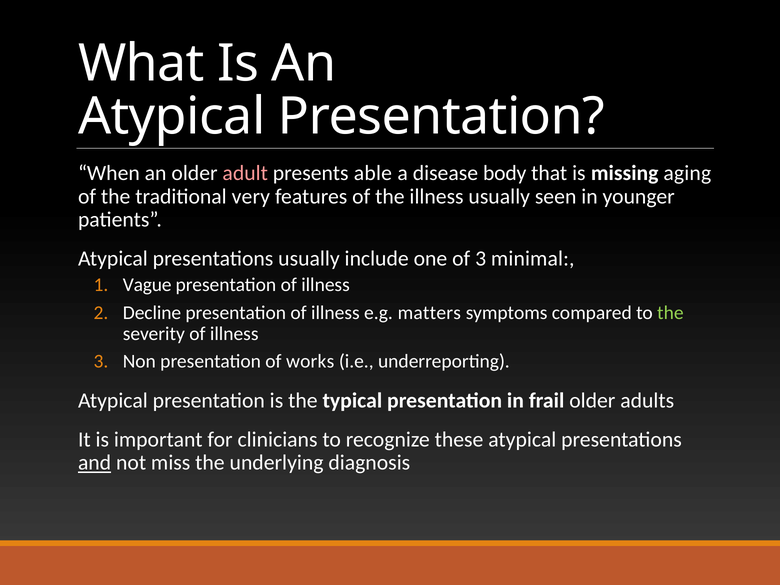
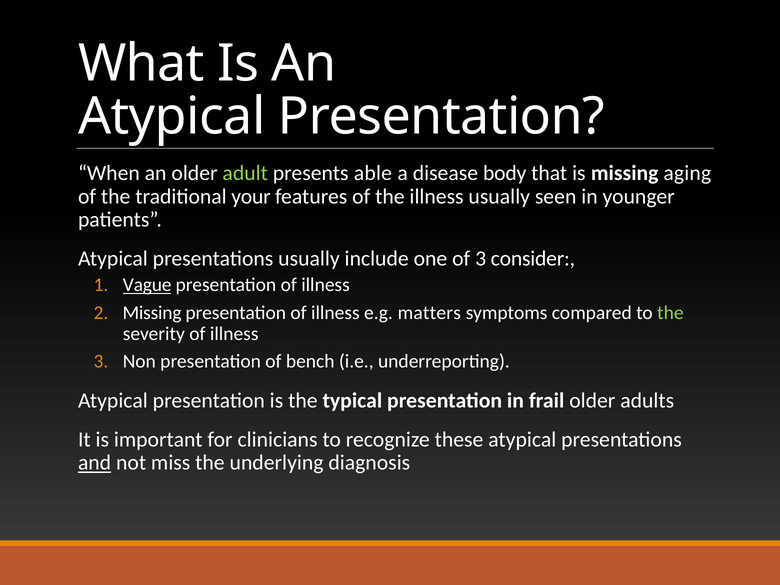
adult colour: pink -> light green (245, 173)
very: very -> your (251, 196)
minimal: minimal -> consider (533, 258)
Vague underline: none -> present (147, 285)
Decline: Decline -> Missing (152, 313)
works: works -> bench (310, 361)
